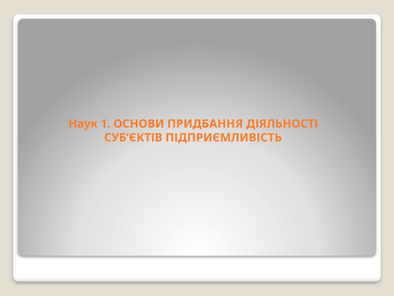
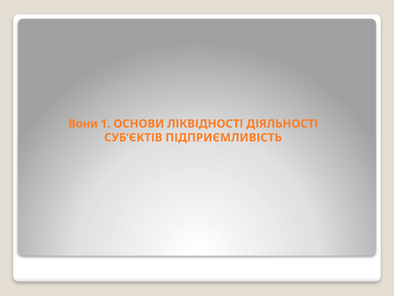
Наук: Наук -> Вони (83, 124)
ПРИДБАННЯ: ПРИДБАННЯ -> ЛІКВІДНОСТІ (205, 124)
